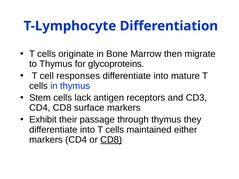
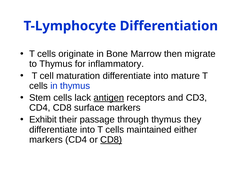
glycoproteins: glycoproteins -> inflammatory (116, 64)
responses: responses -> maturation (78, 76)
antigen underline: none -> present (109, 98)
